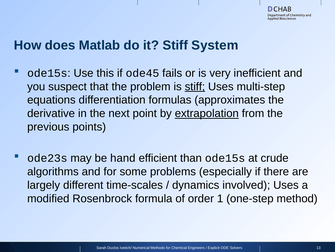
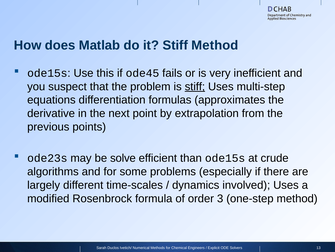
Stiff System: System -> Method (215, 45)
extrapolation underline: present -> none (207, 113)
hand: hand -> solve (123, 158)
1: 1 -> 3 (220, 198)
